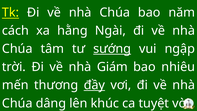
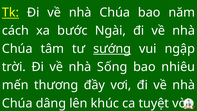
hằng: hằng -> bước (72, 31)
Giám: Giám -> Sống (112, 67)
đầy underline: present -> none (94, 85)
